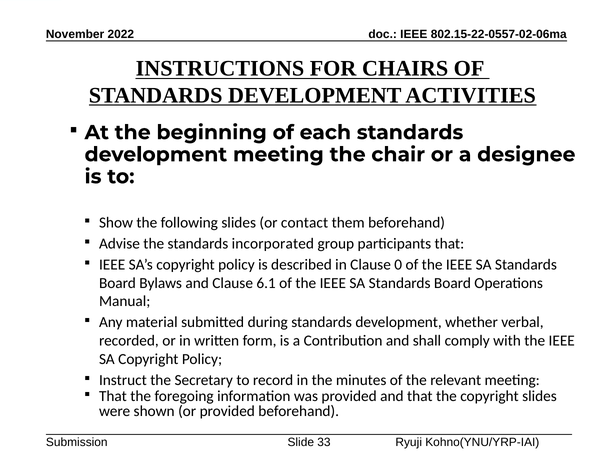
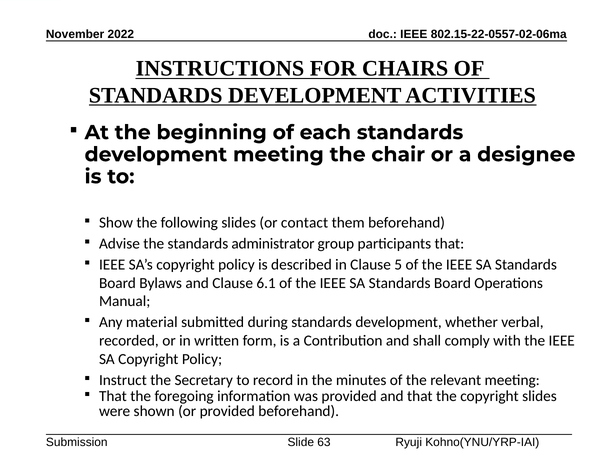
incorporated: incorporated -> administrator (273, 243)
0: 0 -> 5 (398, 264)
33: 33 -> 63 (324, 442)
